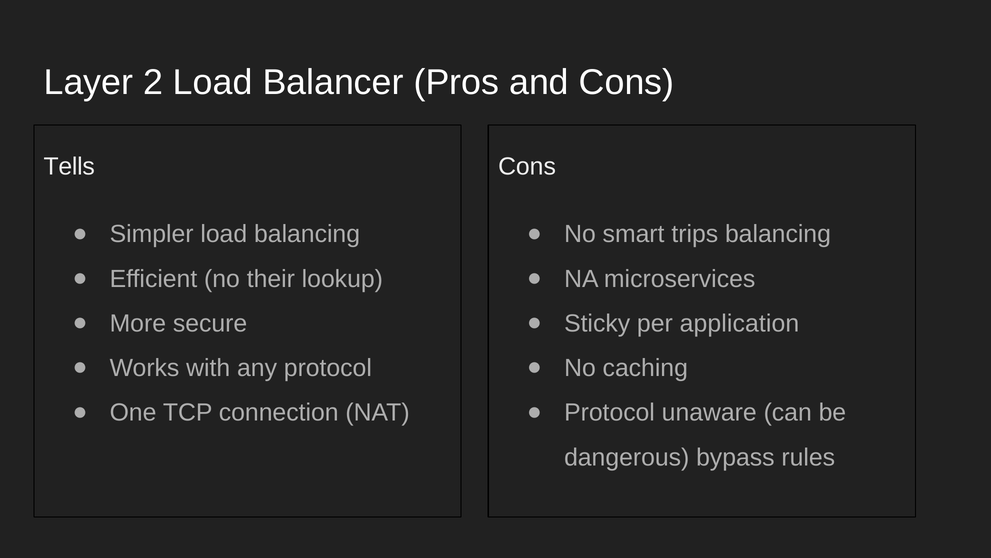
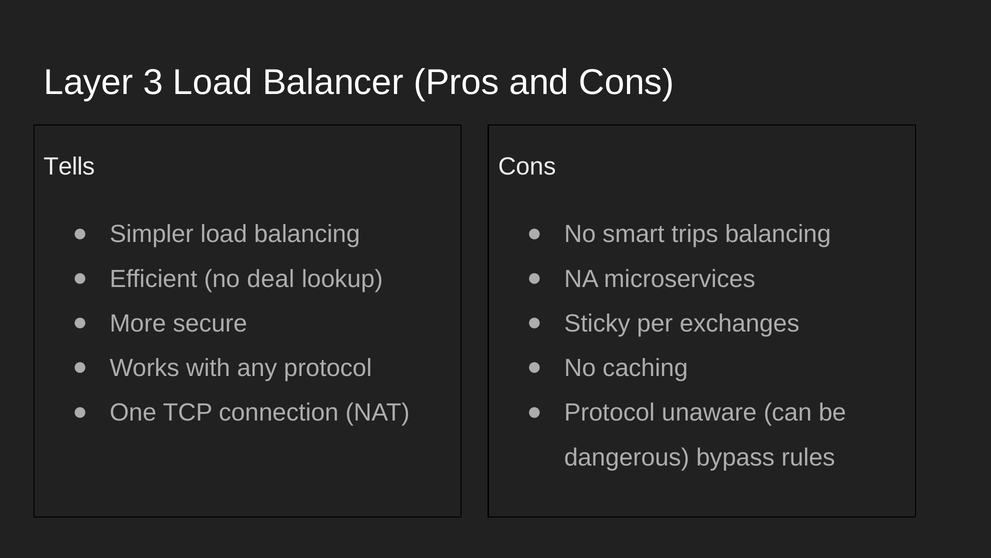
2: 2 -> 3 (153, 82)
their: their -> deal (271, 279)
application: application -> exchanges (740, 323)
